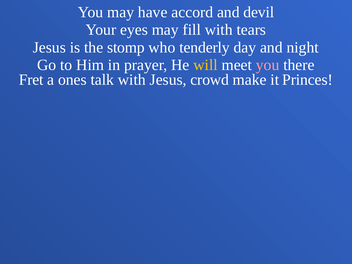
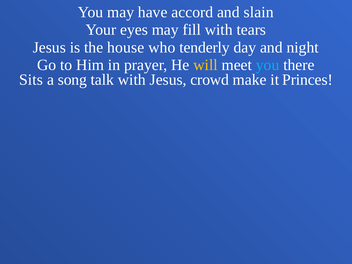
devil: devil -> slain (259, 12)
stomp: stomp -> house (126, 47)
you colour: pink -> light blue (268, 65)
Fret: Fret -> Sits (31, 80)
ones: ones -> song (72, 80)
